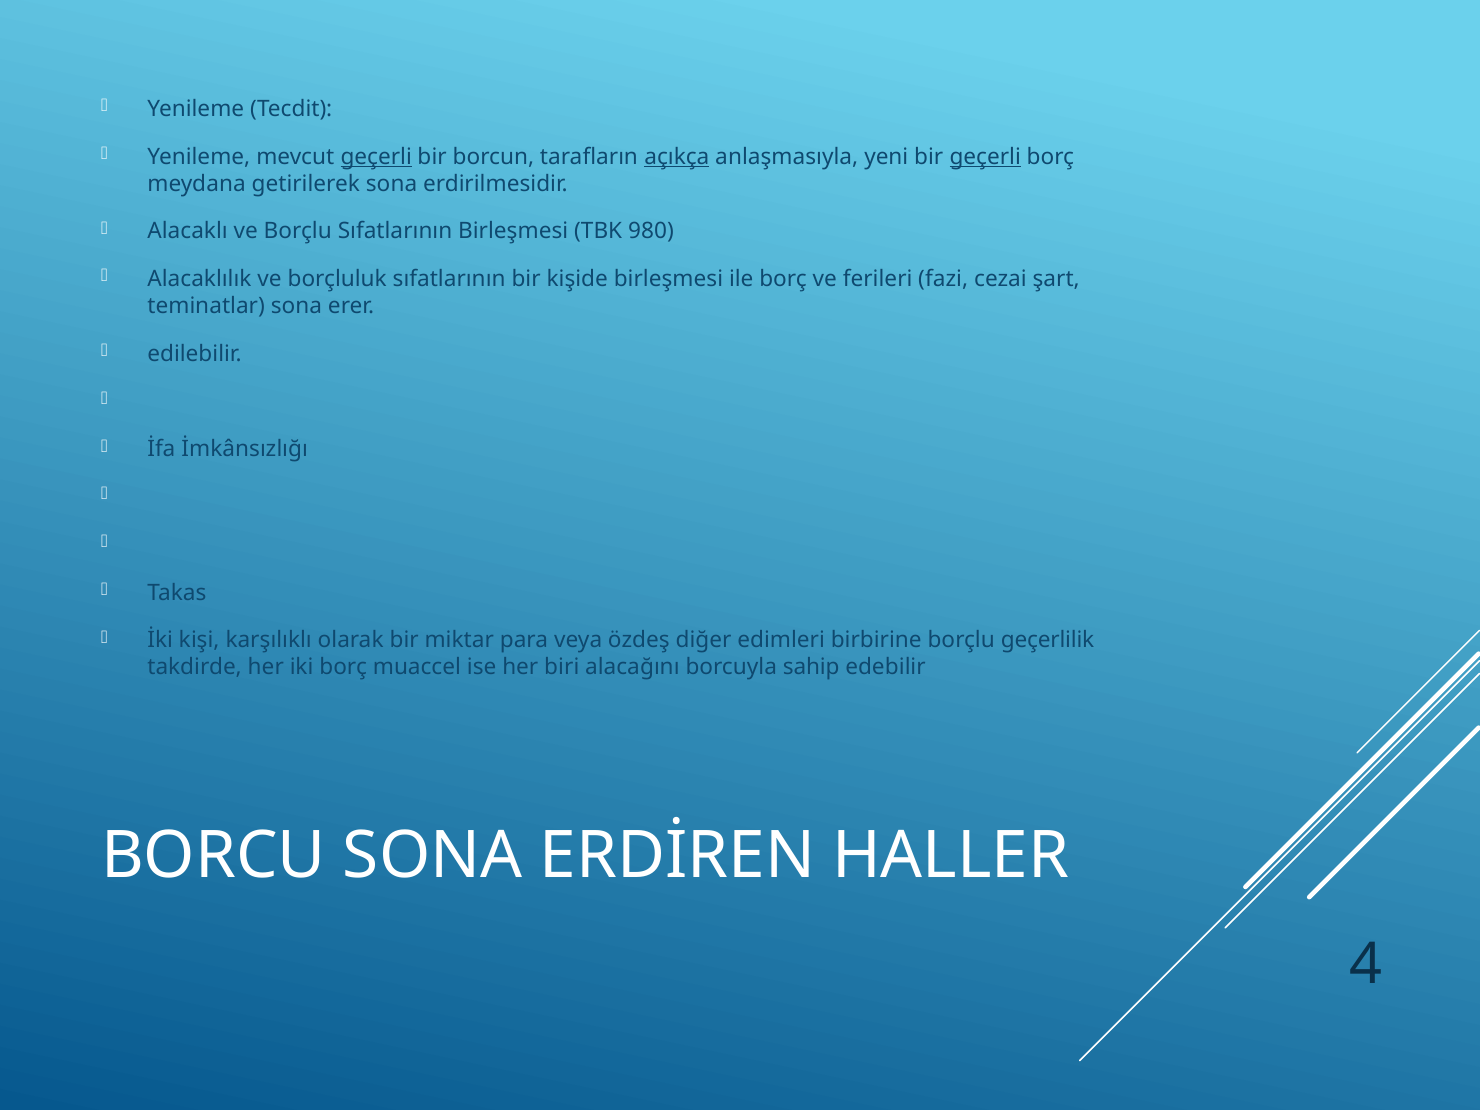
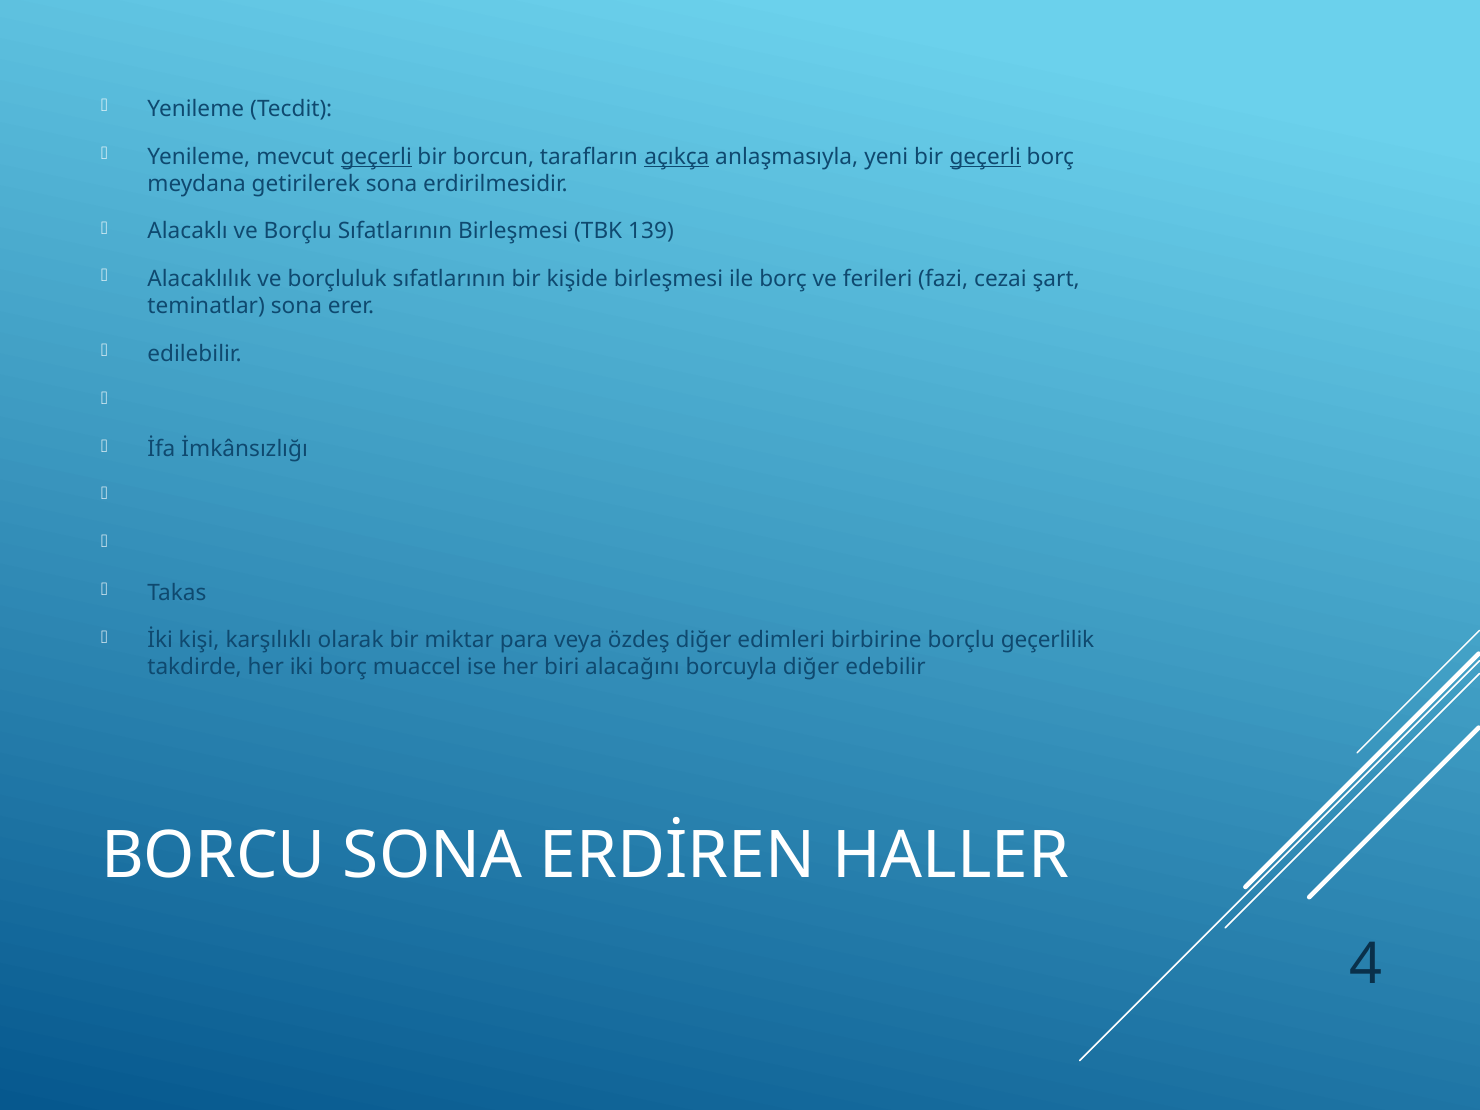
980: 980 -> 139 (651, 231)
borcuyla sahip: sahip -> diğer (811, 668)
